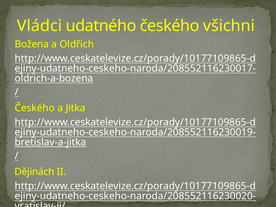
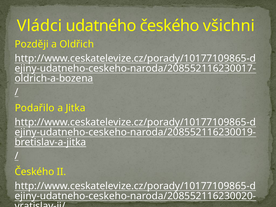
Božena: Božena -> Později (32, 44)
Českého: Českého -> Podařilo (35, 108)
Dějinách: Dějinách -> Českého (34, 172)
